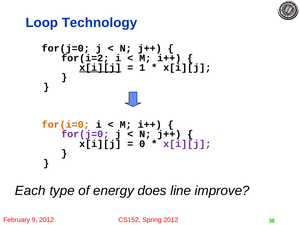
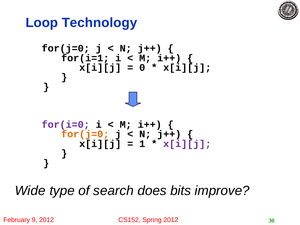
for(i=2: for(i=2 -> for(i=1 (85, 58)
x[i][j underline: present -> none (100, 68)
1: 1 -> 0 (142, 68)
for(i=0 colour: orange -> purple (66, 125)
for(j=0 colour: purple -> orange (85, 134)
0: 0 -> 1 (142, 144)
Each: Each -> Wide (30, 191)
energy: energy -> search (114, 191)
line: line -> bits (181, 191)
